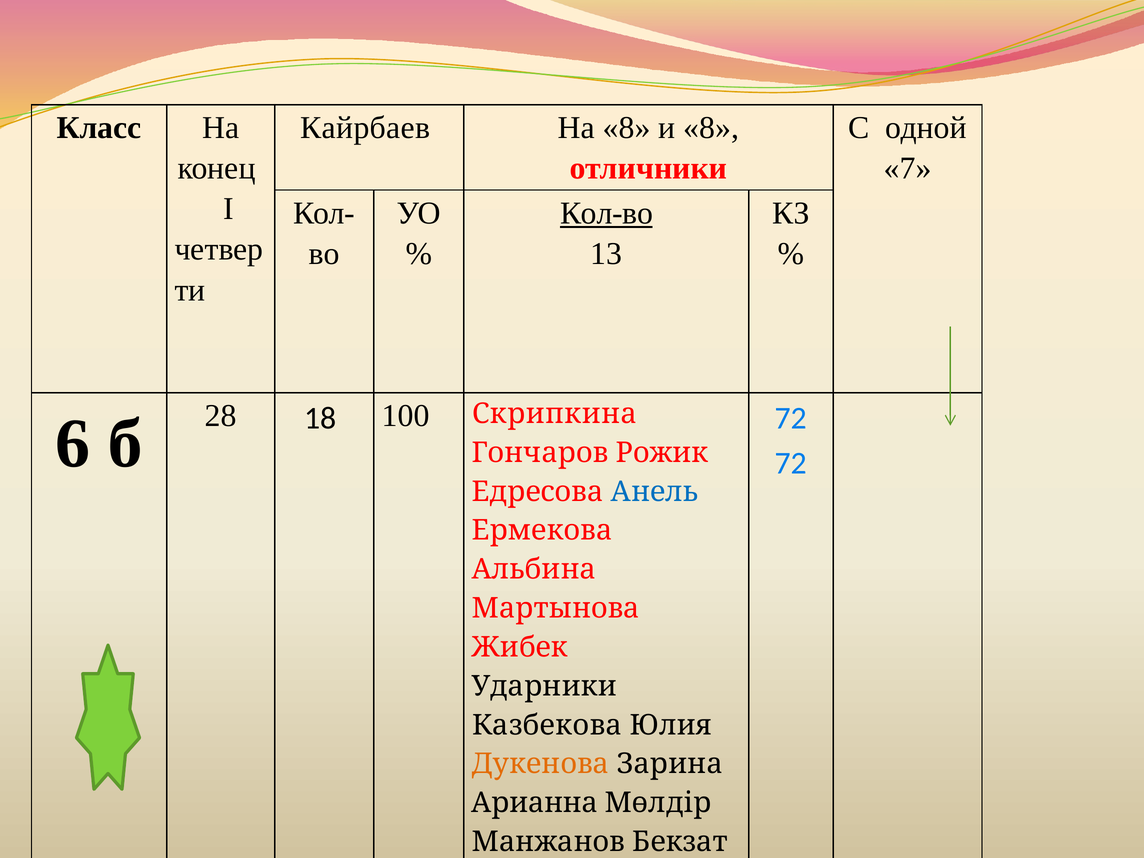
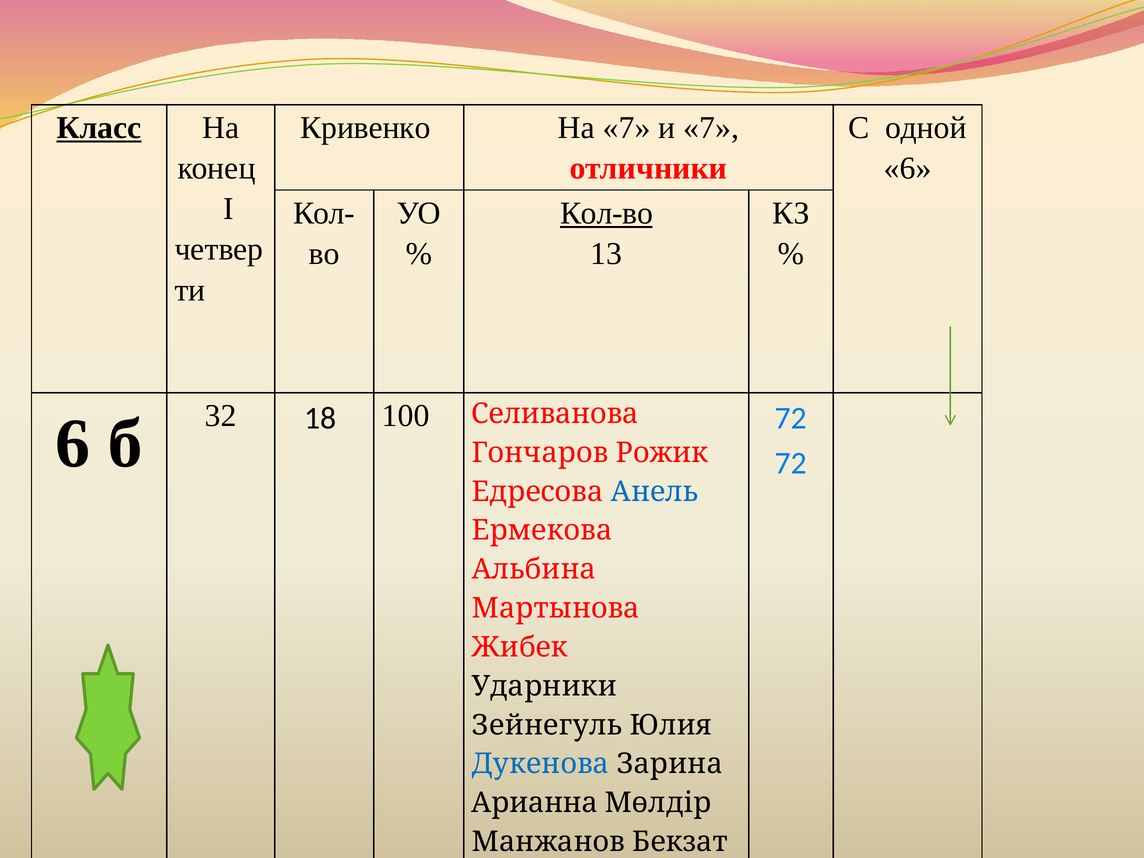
Класс underline: none -> present (99, 128)
Кайрбаев: Кайрбаев -> Кривенко (365, 128)
На 8: 8 -> 7 (627, 128)
и 8: 8 -> 7 (711, 128)
7: 7 -> 6 (908, 168)
28: 28 -> 32 (221, 416)
Скрипкина: Скрипкина -> Селиванова (555, 414)
Казбекова: Казбекова -> Зейнегуль (547, 725)
Дукенова colour: orange -> blue (541, 764)
